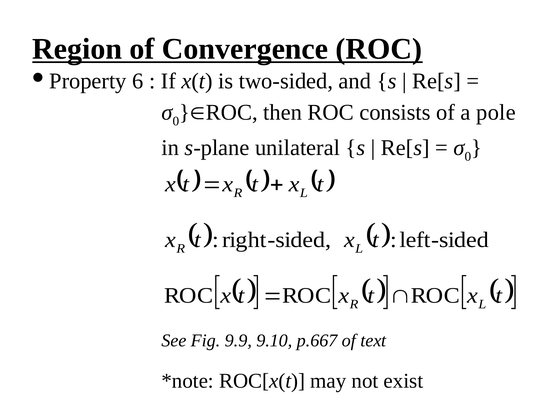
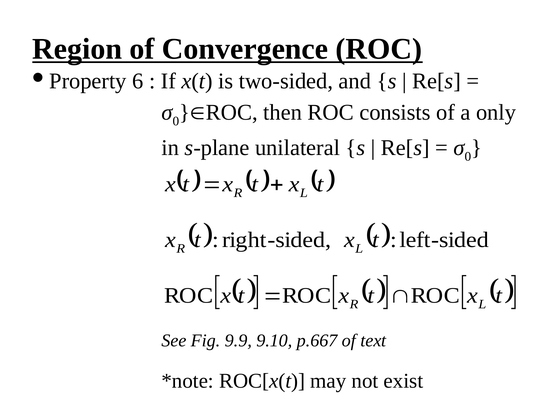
pole: pole -> only (496, 112)
